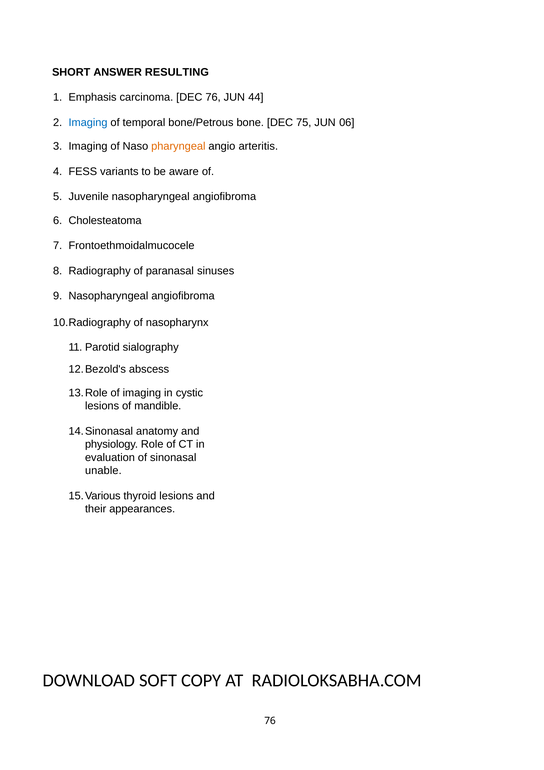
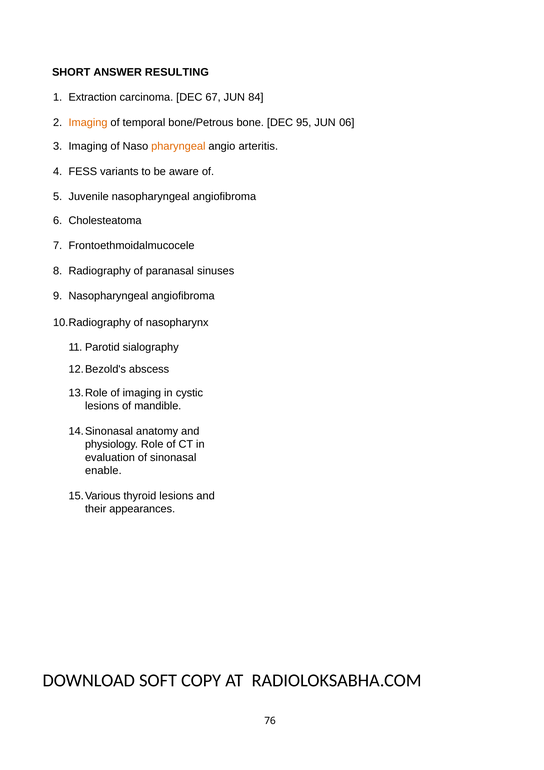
Emphasis: Emphasis -> Extraction (93, 97)
DEC 76: 76 -> 67 (213, 97)
44: 44 -> 84 (256, 97)
Imaging colour: blue -> orange (88, 123)
75: 75 -> 95 (304, 123)
unable: unable -> enable (103, 471)
